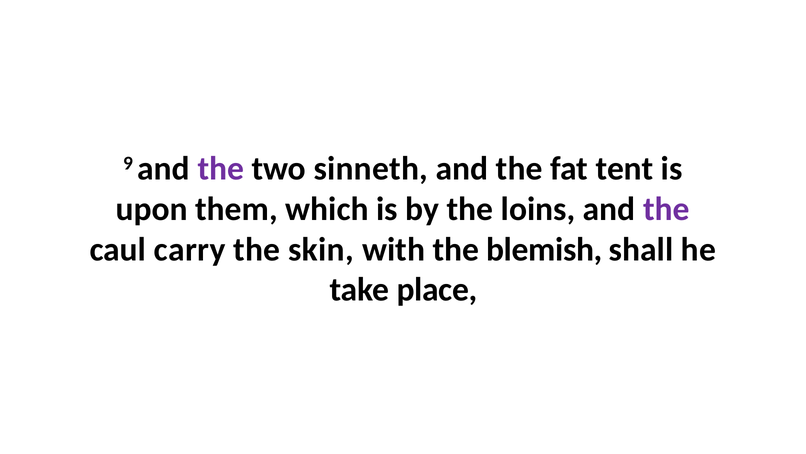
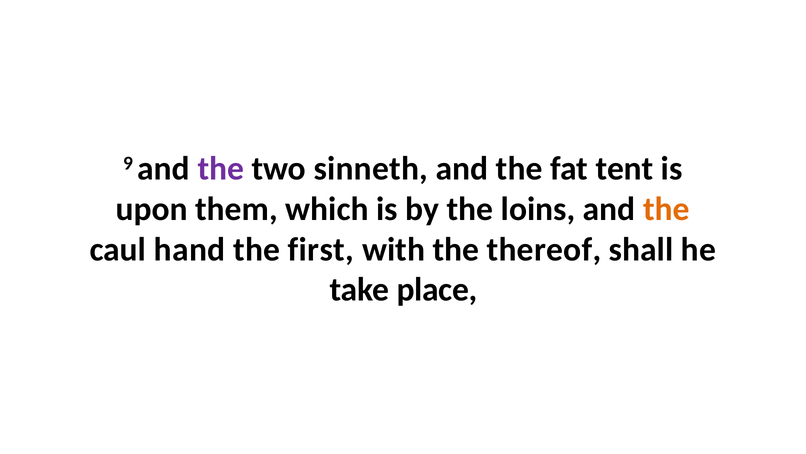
the colour: purple -> orange (666, 209)
carry: carry -> hand (190, 249)
skin: skin -> first (321, 249)
blemish: blemish -> thereof (544, 249)
